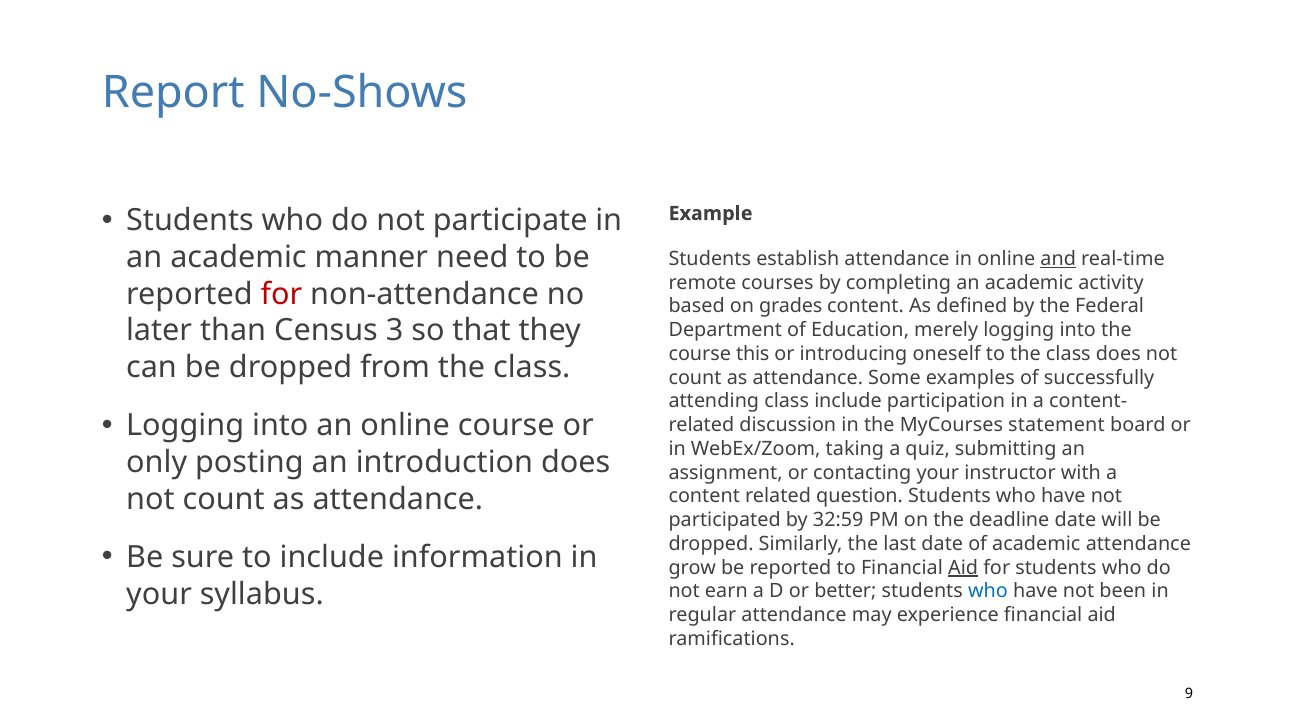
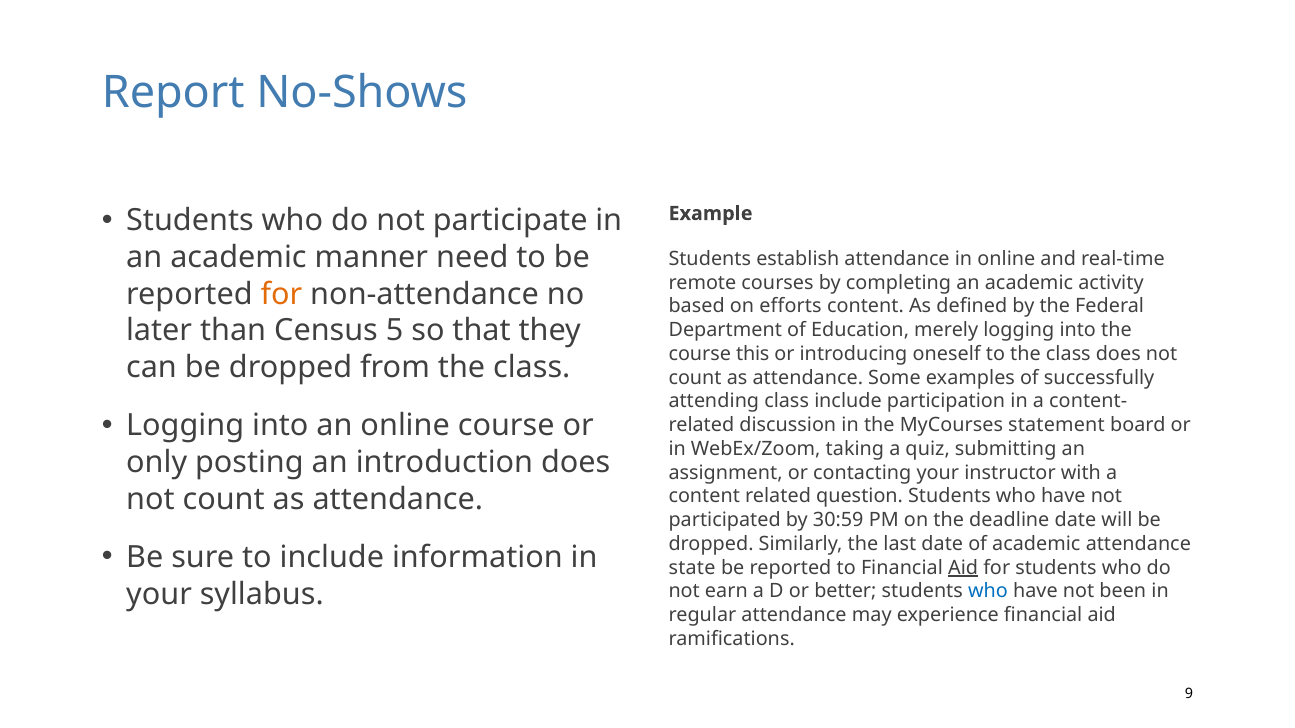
and underline: present -> none (1058, 259)
for colour: red -> orange (281, 294)
grades: grades -> efforts (791, 307)
3: 3 -> 5 (395, 331)
32:59: 32:59 -> 30:59 (838, 520)
grow: grow -> state (692, 568)
